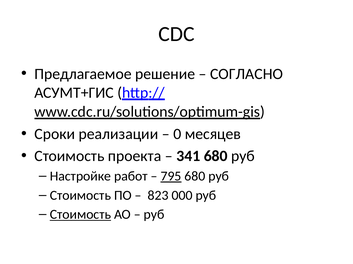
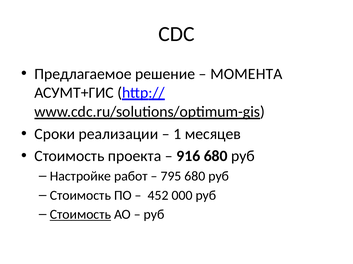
СОГЛАСНО: СОГЛАСНО -> МОМЕНТА (246, 74)
0: 0 -> 1 (177, 134)
341: 341 -> 916 (188, 156)
795 underline: present -> none (171, 177)
823: 823 -> 452 (158, 196)
